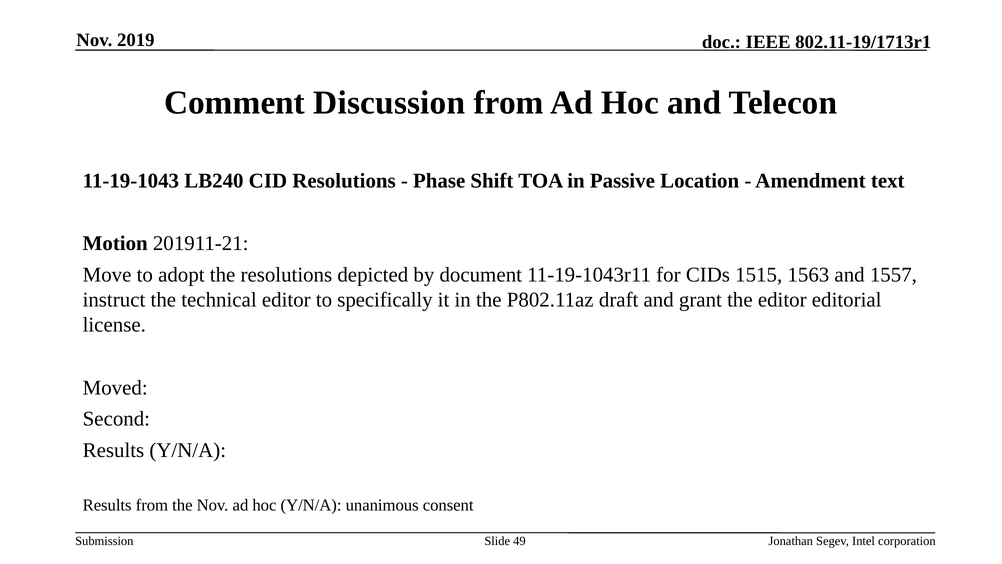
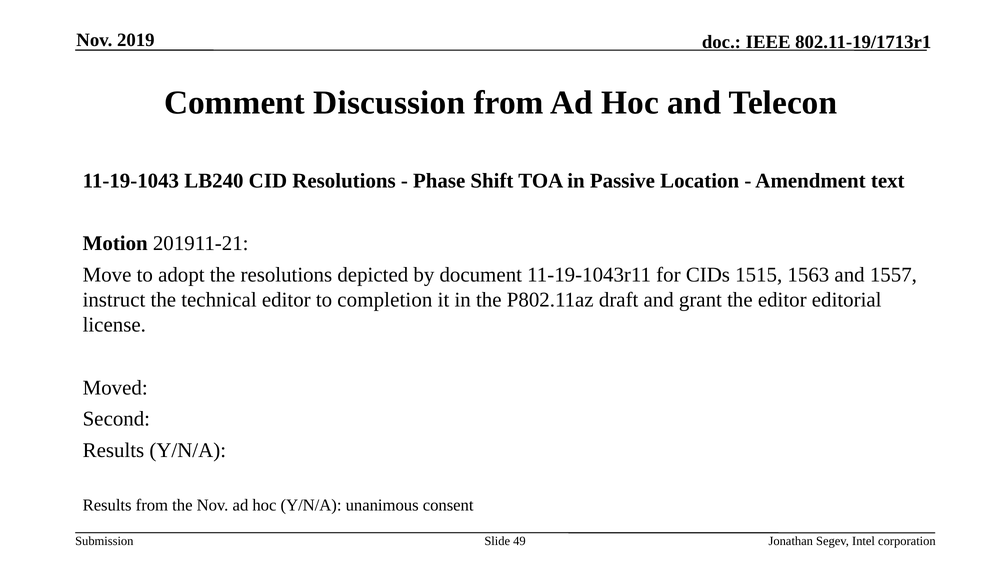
specifically: specifically -> completion (385, 300)
